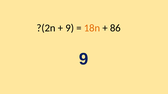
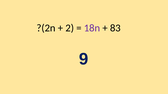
9: 9 -> 2 (70, 28)
18n colour: orange -> purple (92, 28)
86: 86 -> 83 (115, 28)
